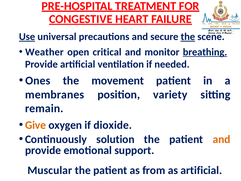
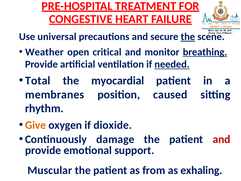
Use underline: present -> none (27, 37)
needed underline: none -> present (172, 64)
Ones: Ones -> Total (38, 80)
movement: movement -> myocardial (118, 80)
variety: variety -> caused (170, 94)
remain: remain -> rhythm (44, 108)
solution: solution -> damage (115, 139)
and colour: orange -> red (222, 139)
as artificial: artificial -> exhaling (201, 170)
